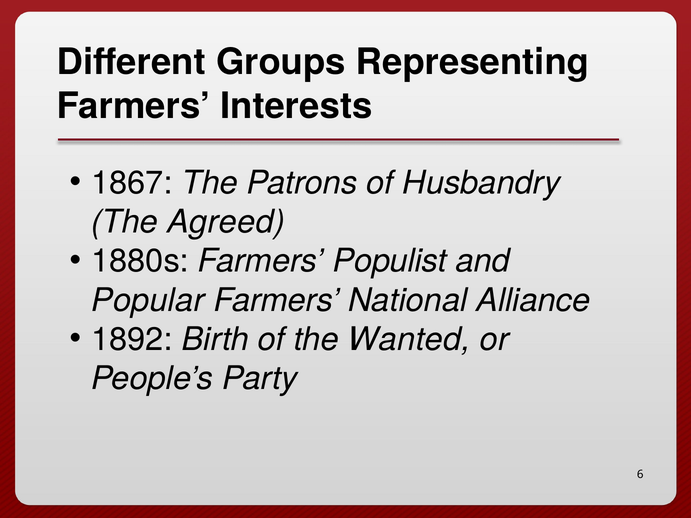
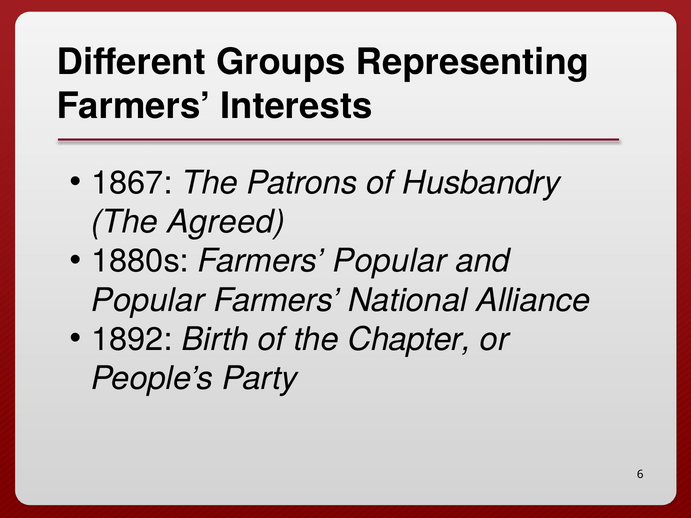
Farmers Populist: Populist -> Popular (390, 261)
Wanted: Wanted -> Chapter (409, 340)
